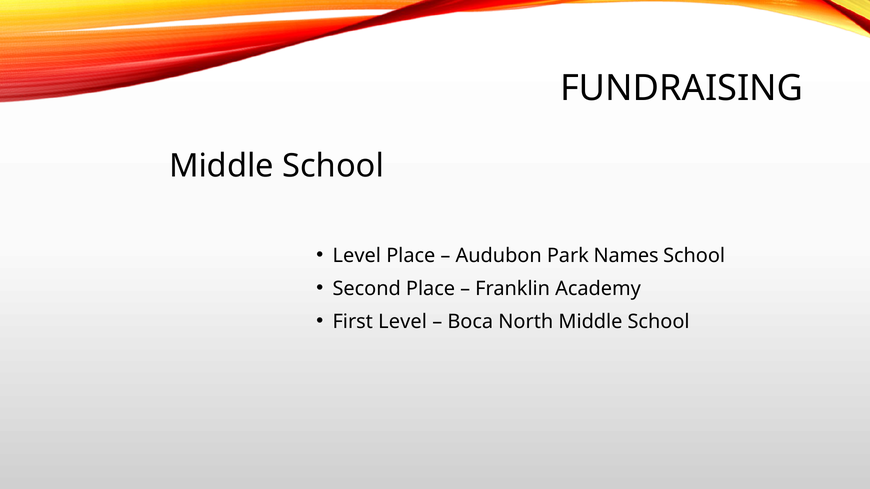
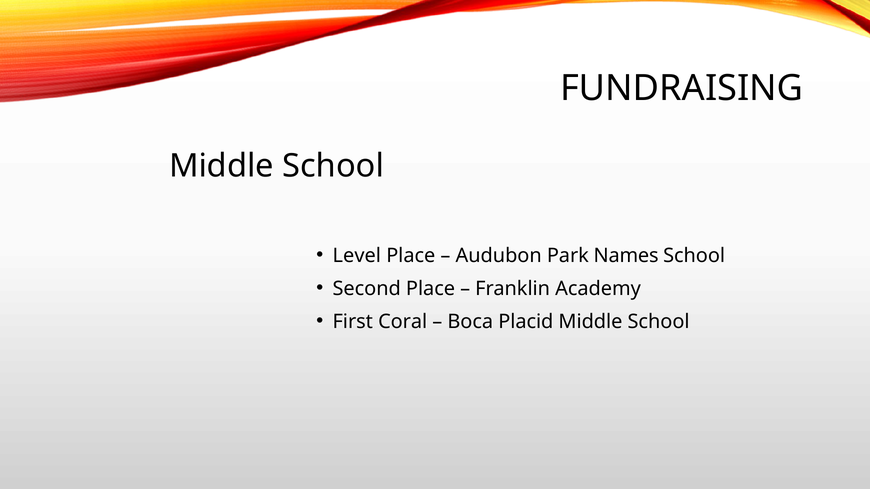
First Level: Level -> Coral (403, 322)
North: North -> Placid (526, 322)
